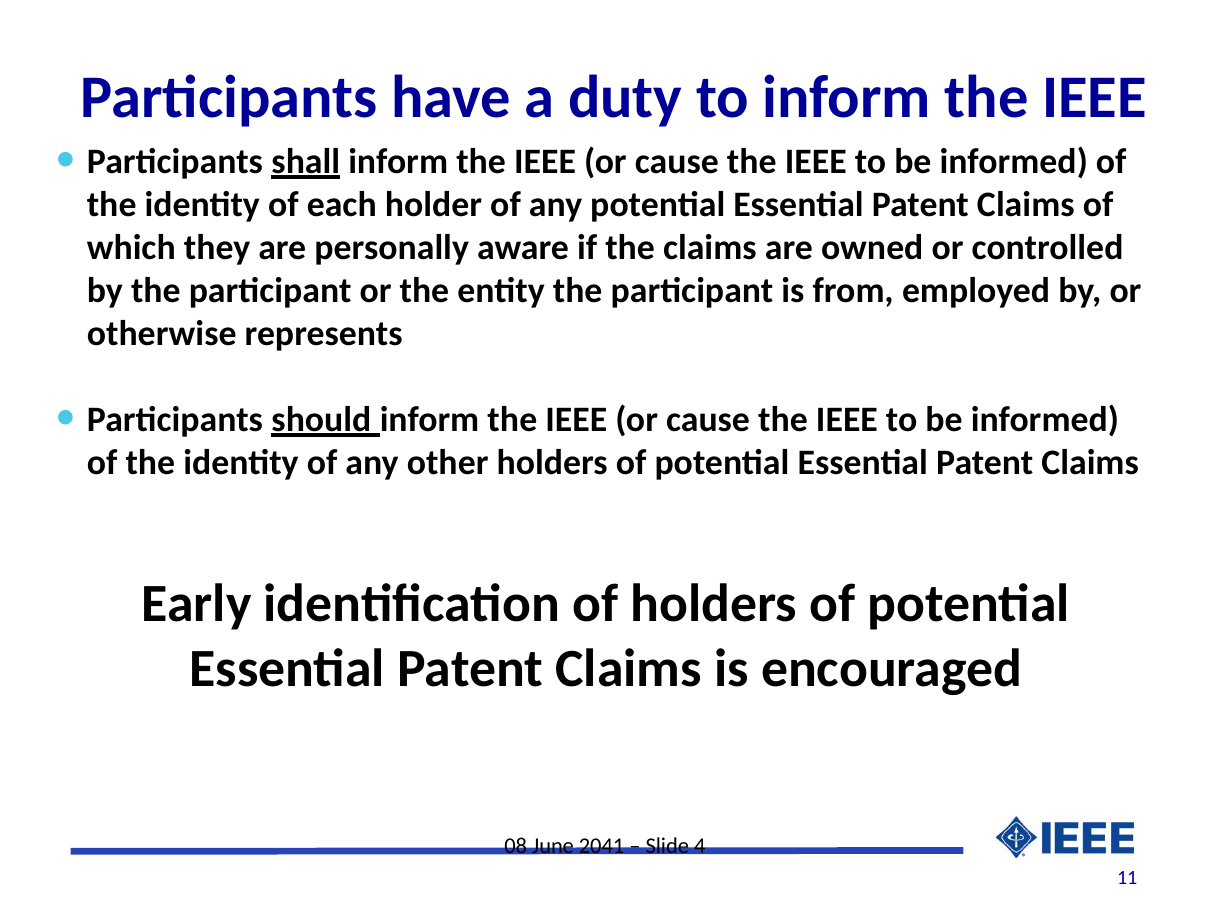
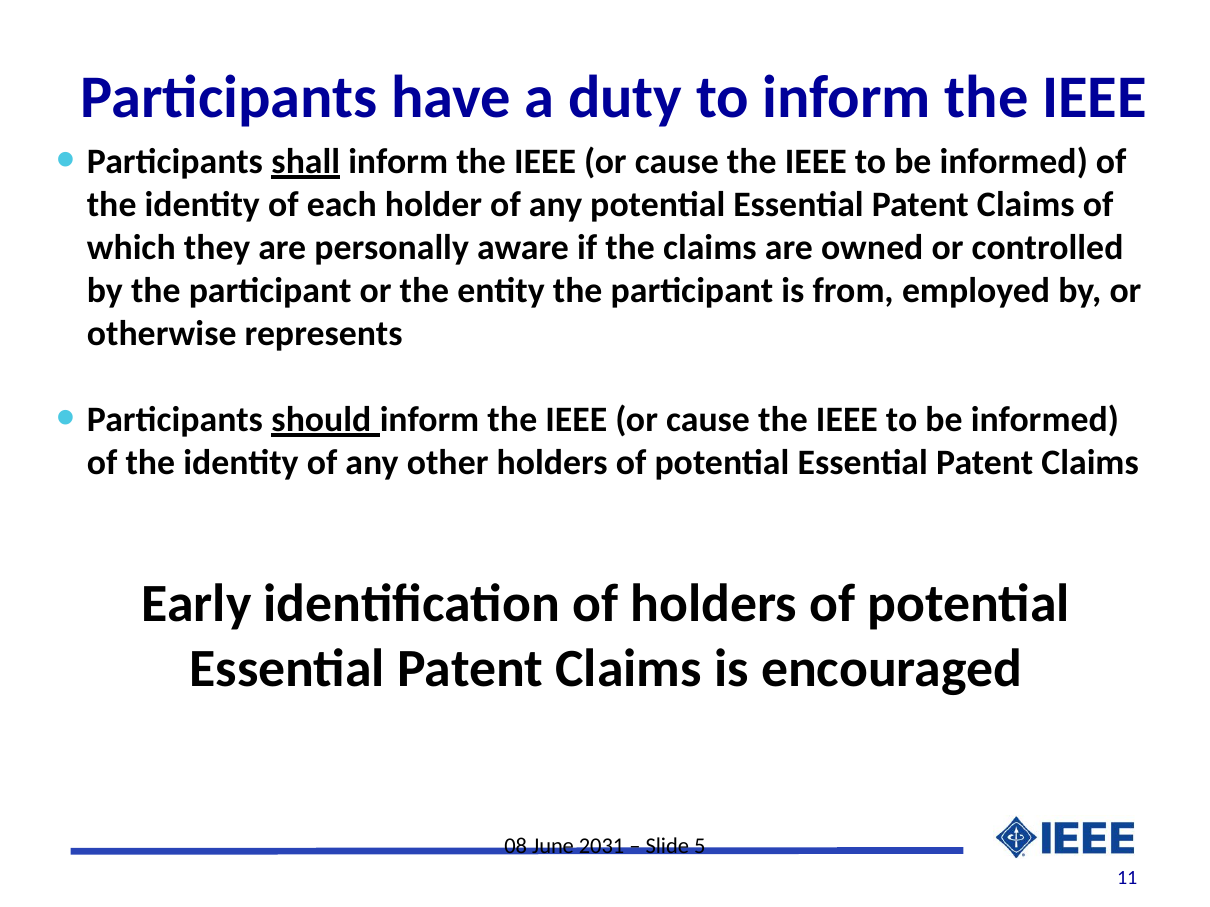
2041: 2041 -> 2031 (602, 846)
4: 4 -> 5 (700, 846)
